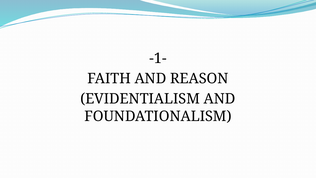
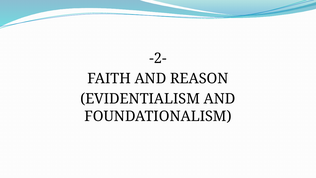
-1-: -1- -> -2- (158, 58)
